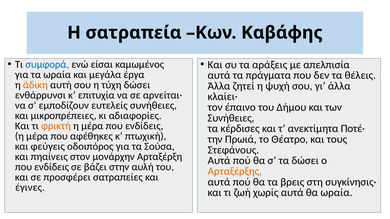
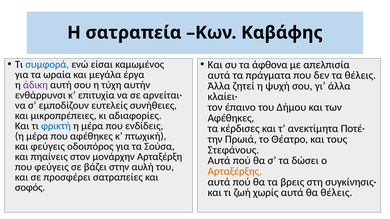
αράξεις: αράξεις -> άφθονα (270, 65)
άδικη colour: orange -> purple (35, 85)
τύχη δώσει: δώσει -> αυτήν (137, 85)
Συνήθειες: Συνήθειες -> Αφέθηκες (231, 118)
φρικτή colour: orange -> blue (56, 126)
ενδίδεις: ενδίδεις -> φεύγεις (52, 167)
έγινες: έγινες -> σοφός (30, 188)
θα ωραία: ωραία -> θέλεις (336, 193)
